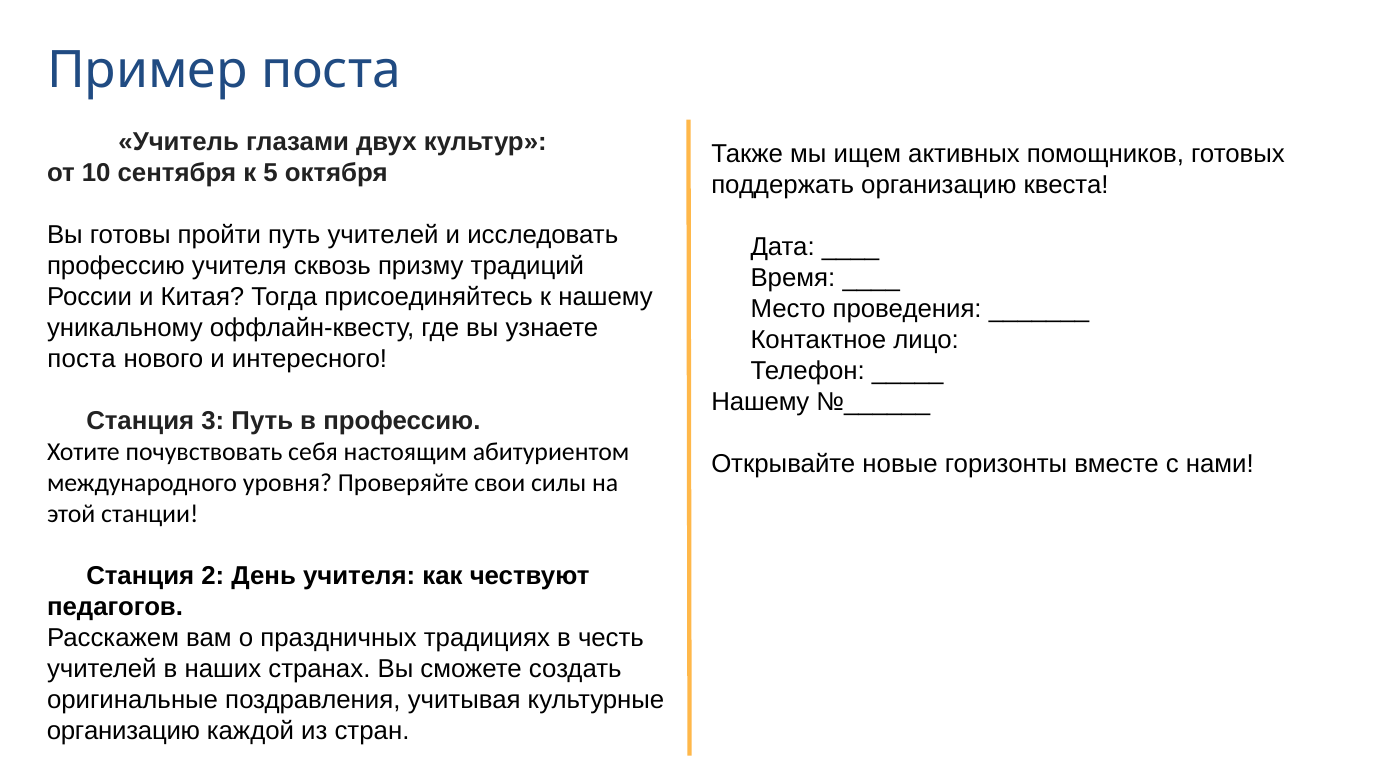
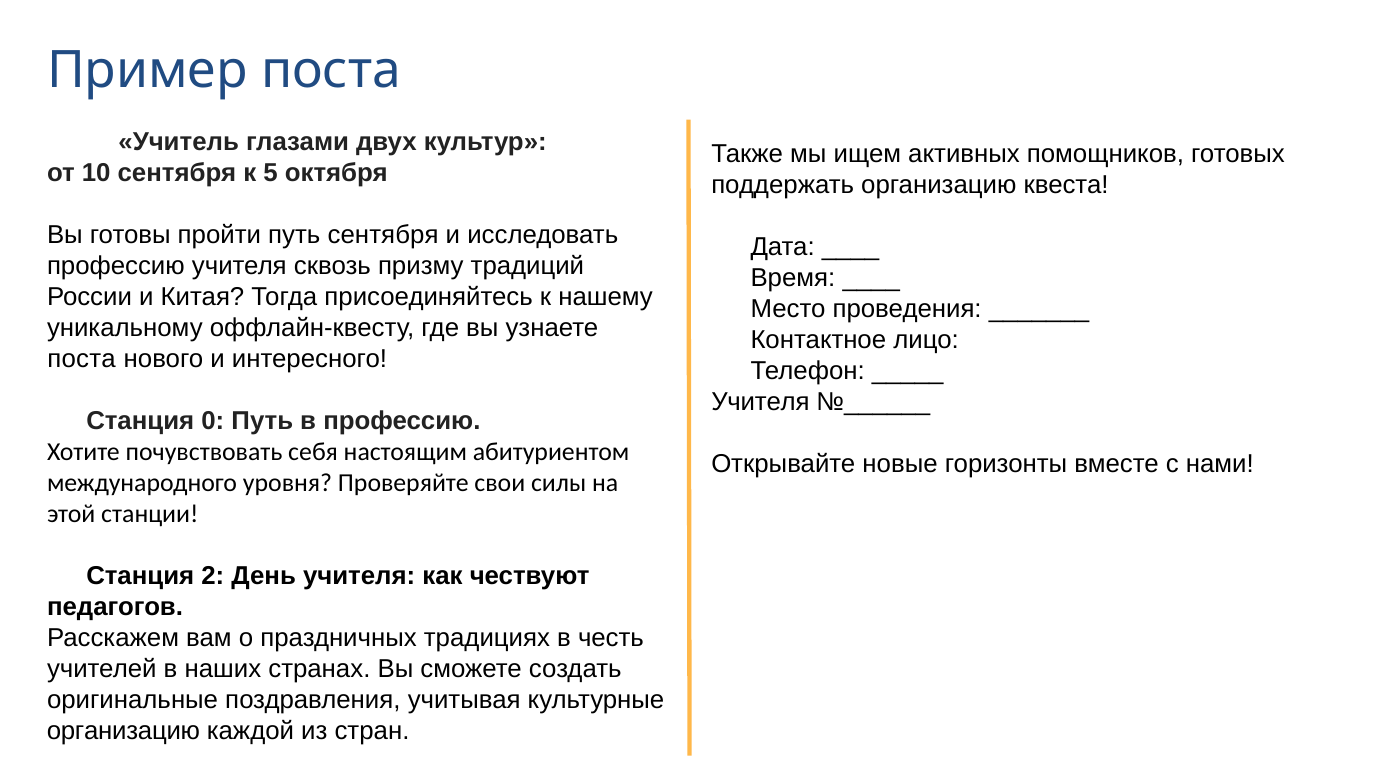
путь учителей: учителей -> сентября (383, 235)
Нашему: Нашему -> Учителя (760, 401)
3: 3 -> 0 (213, 421)
